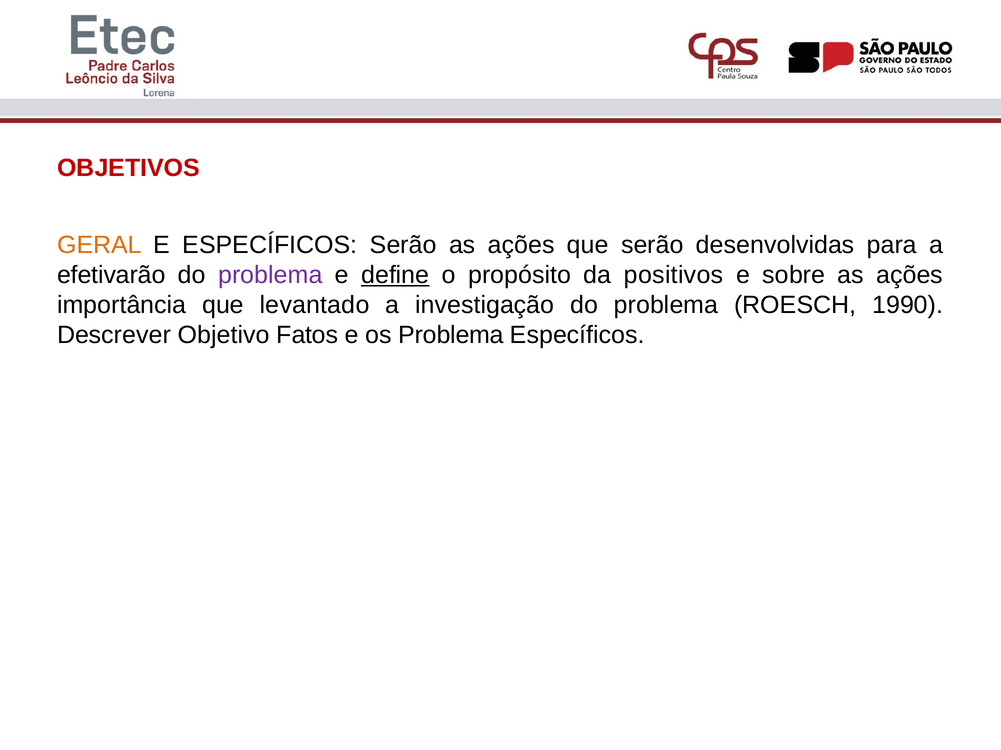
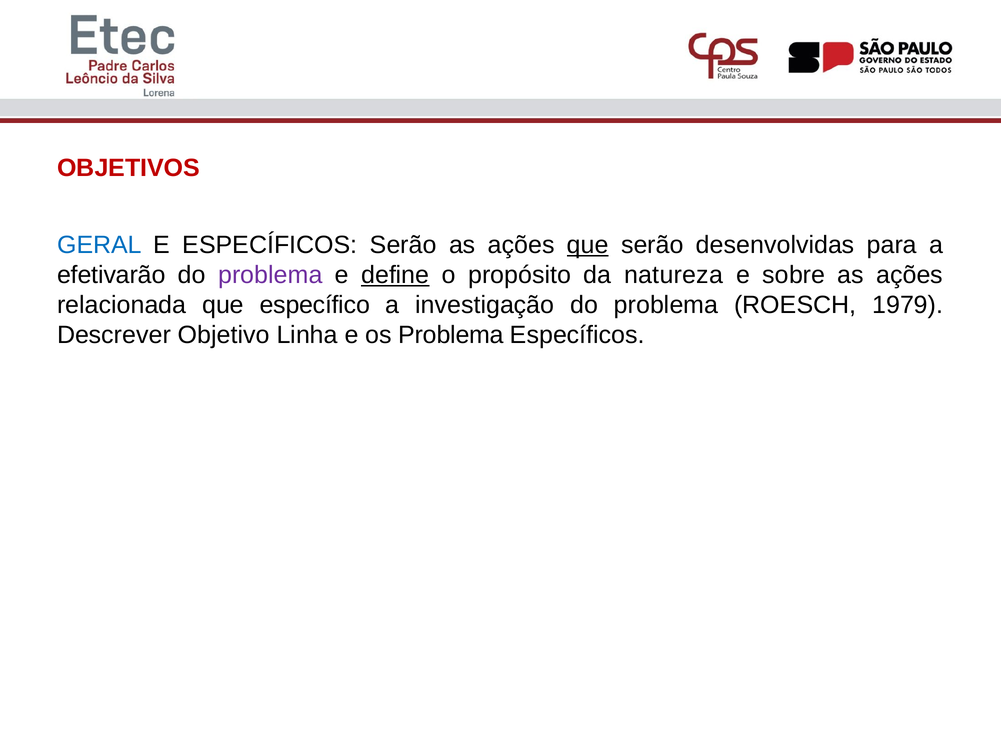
GERAL colour: orange -> blue (99, 245)
que underline: none -> present (588, 245)
positivos: positivos -> natureza (674, 275)
importância: importância -> relacionada (122, 305)
levantado: levantado -> específico (315, 305)
1990: 1990 -> 1979 (908, 305)
Fatos: Fatos -> Linha (307, 335)
